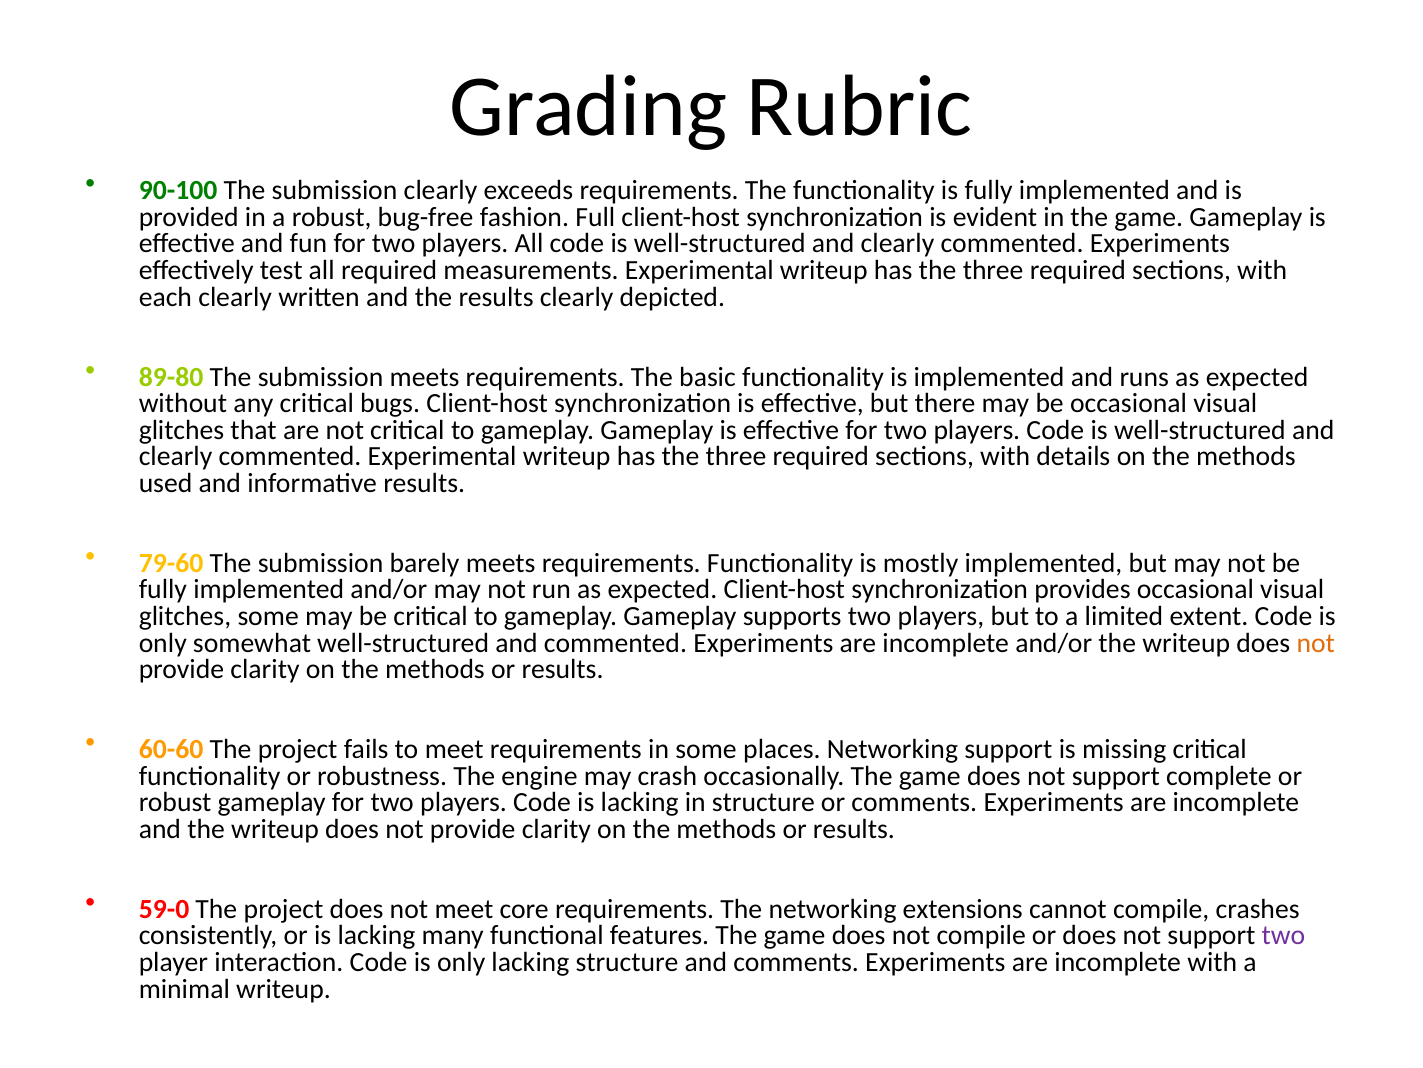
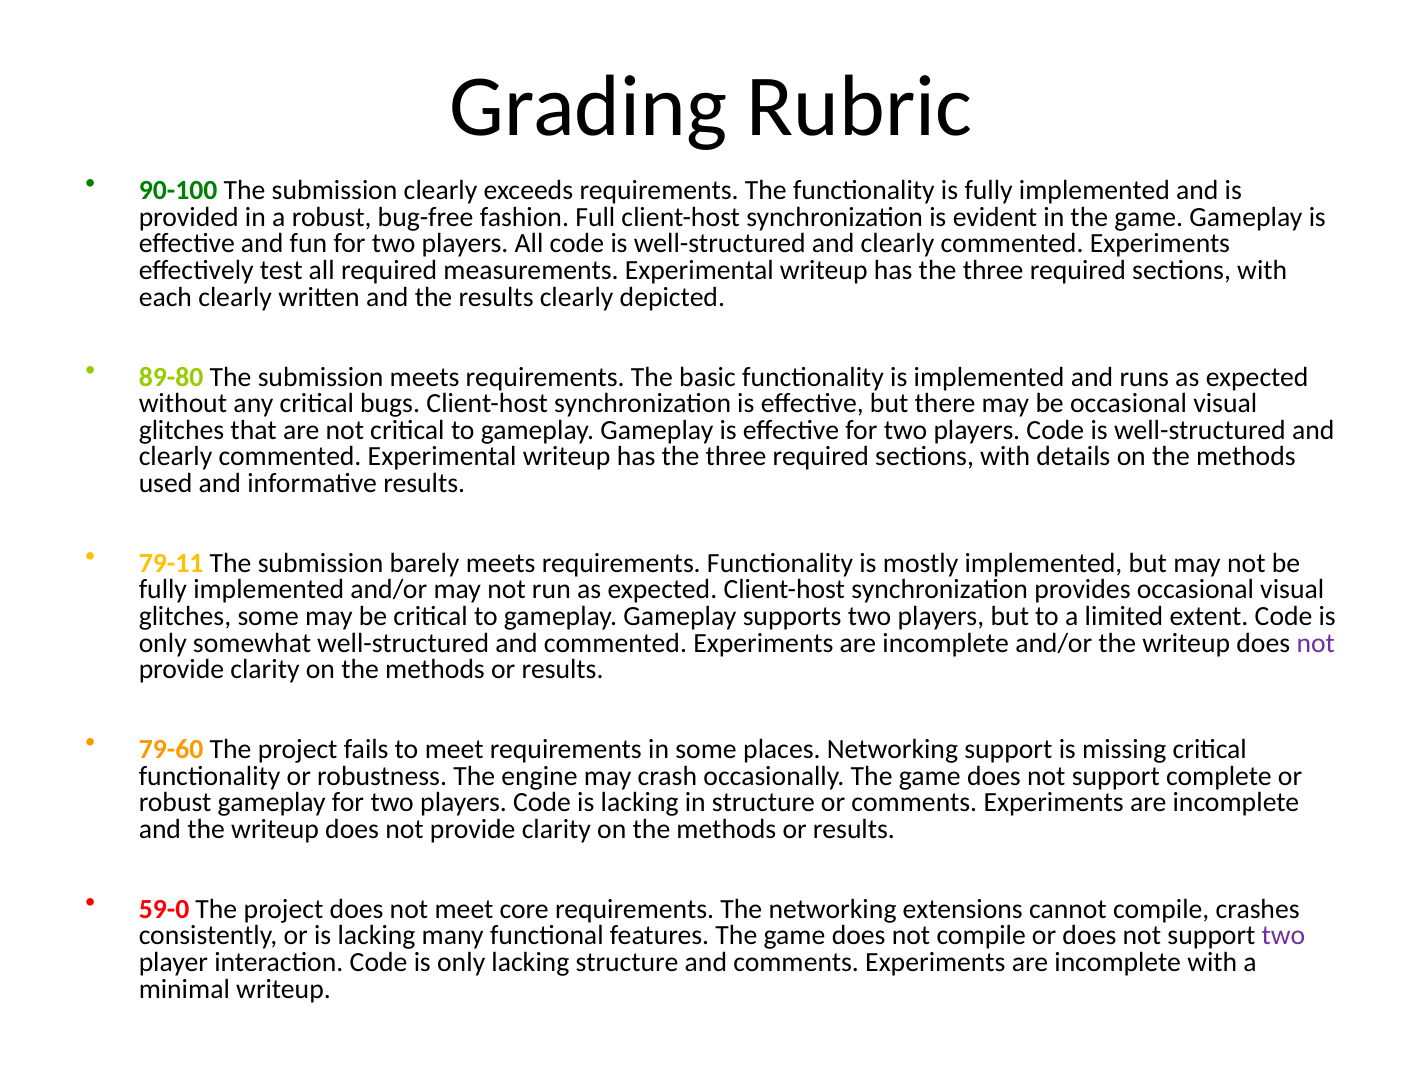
79-60: 79-60 -> 79-11 (171, 563)
not colour: orange -> purple (1316, 643)
60-60: 60-60 -> 79-60 (171, 749)
